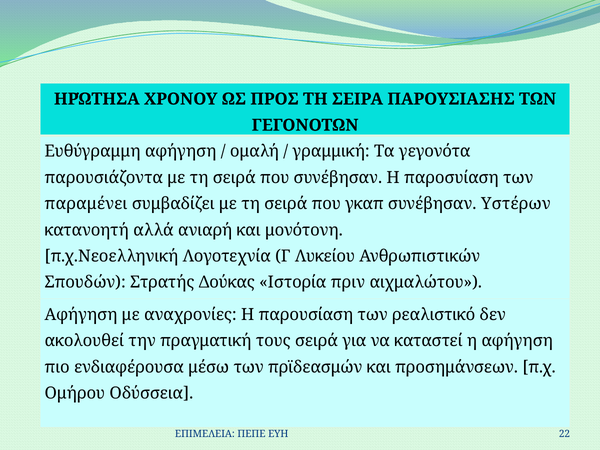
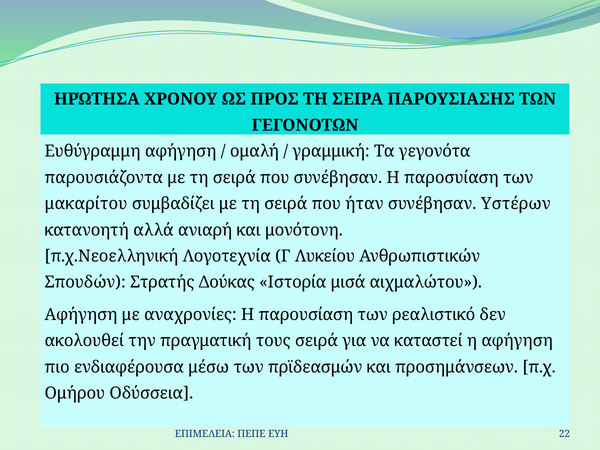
παραμένει: παραμένει -> μακαρίτου (86, 204)
γκαπ: γκαπ -> ήταν (364, 204)
πριν: πριν -> μισά (348, 282)
